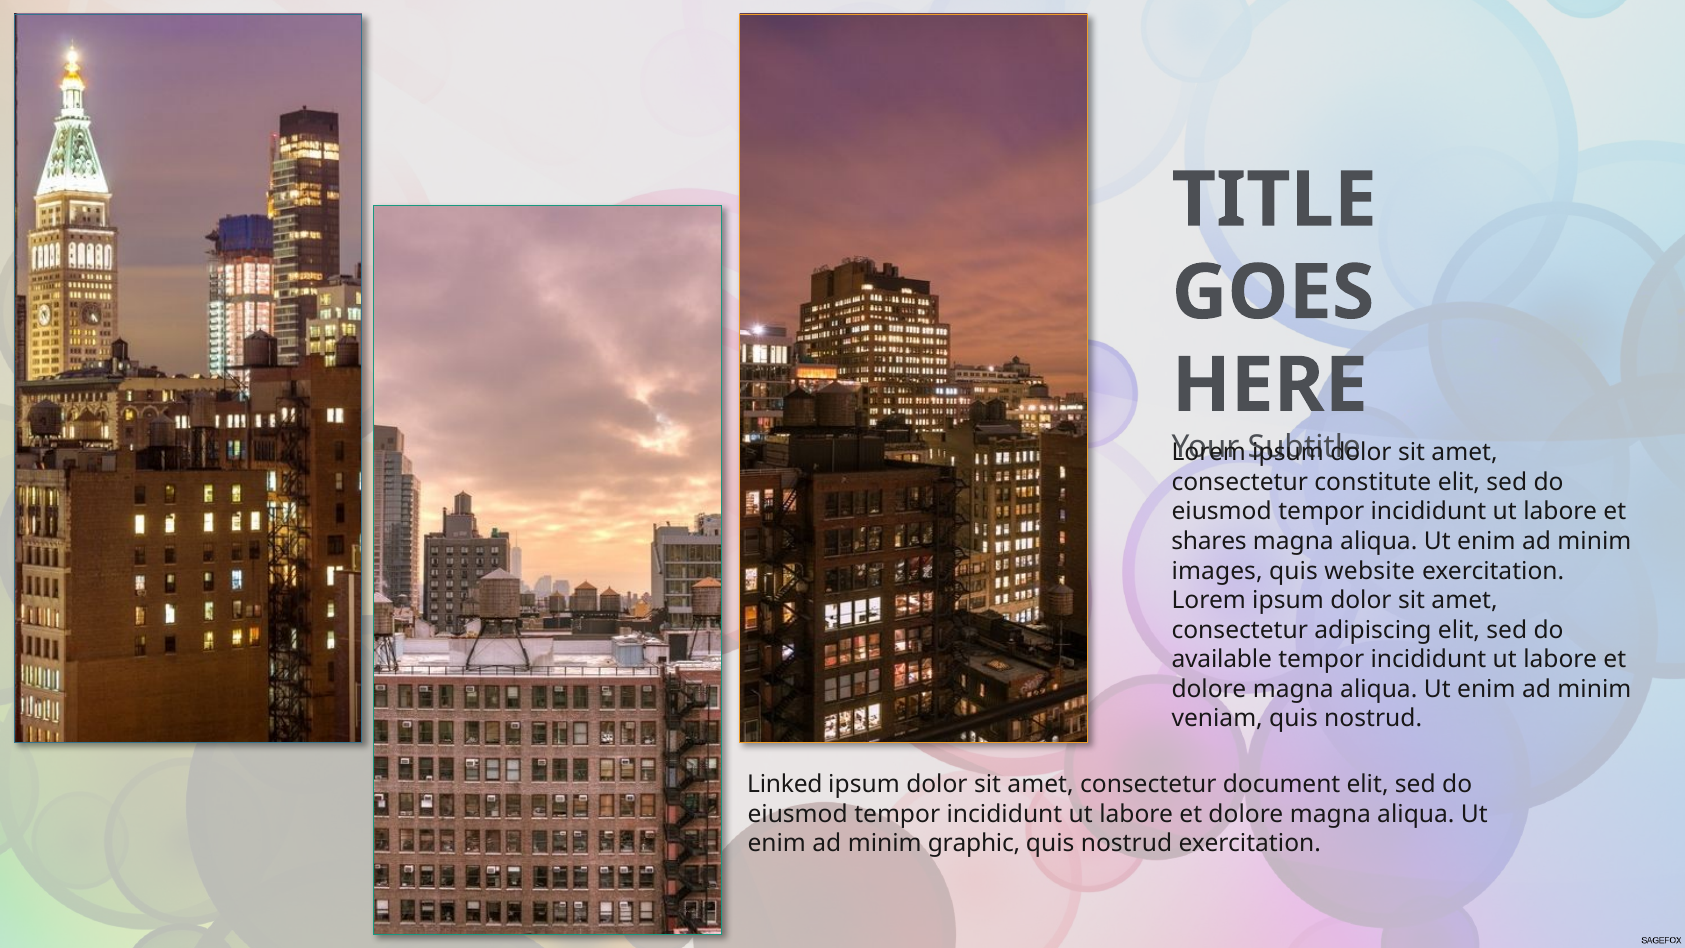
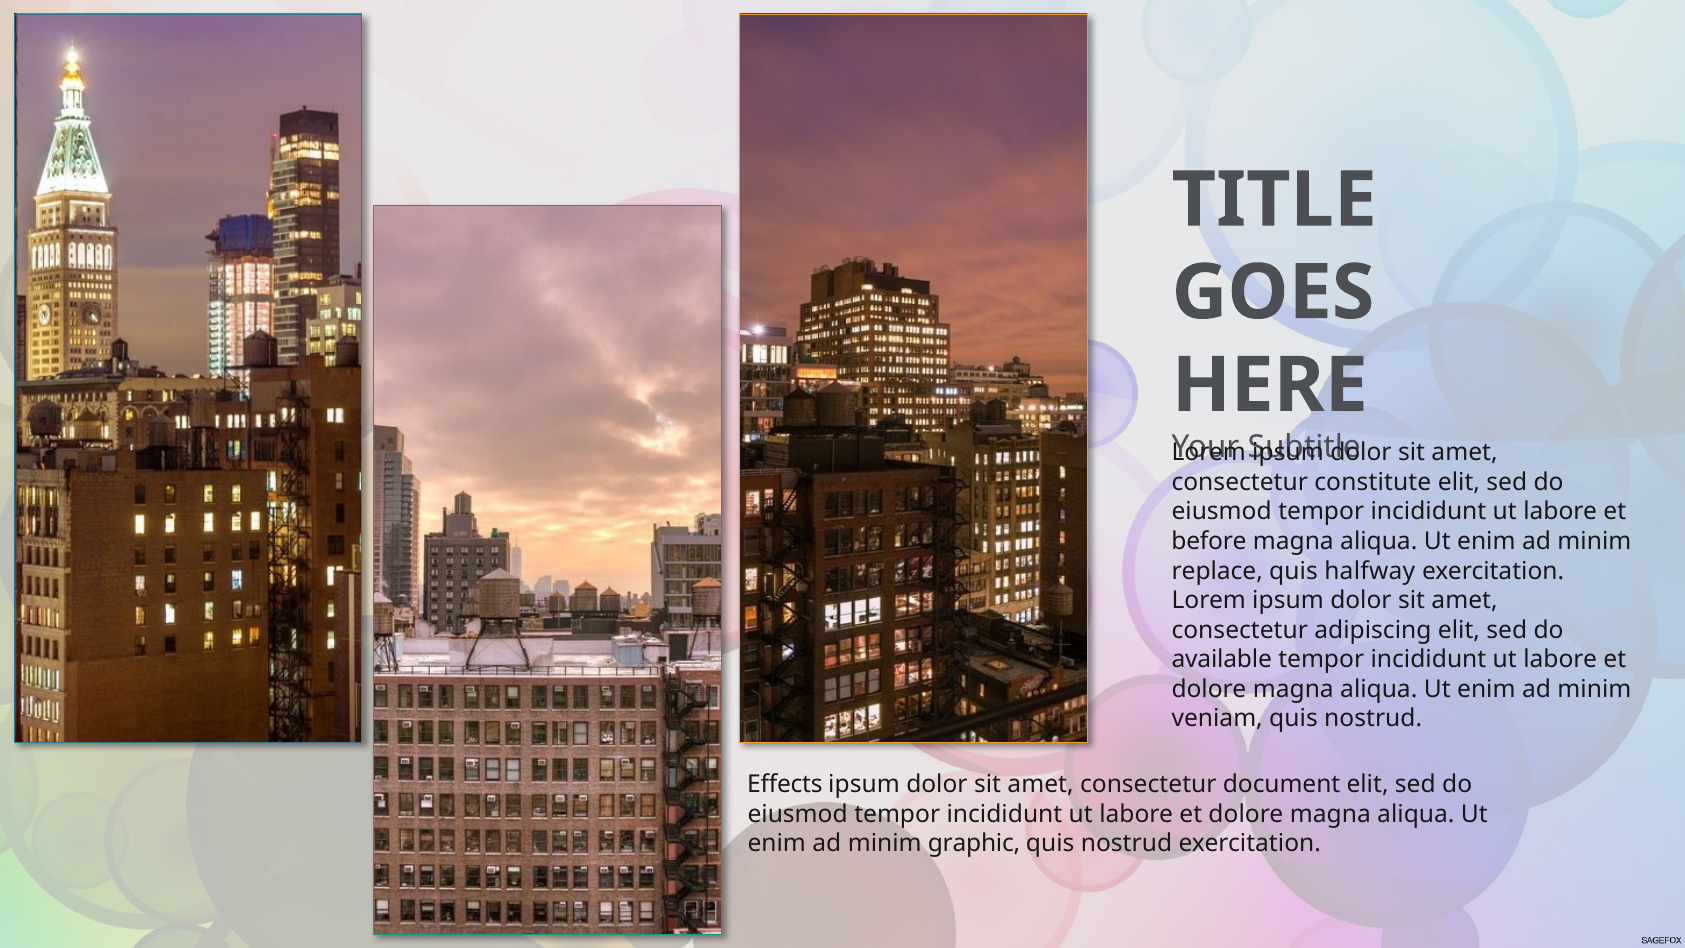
shares: shares -> before (1209, 541)
images: images -> replace (1217, 571)
website: website -> halfway (1370, 571)
Linked: Linked -> Effects (785, 785)
